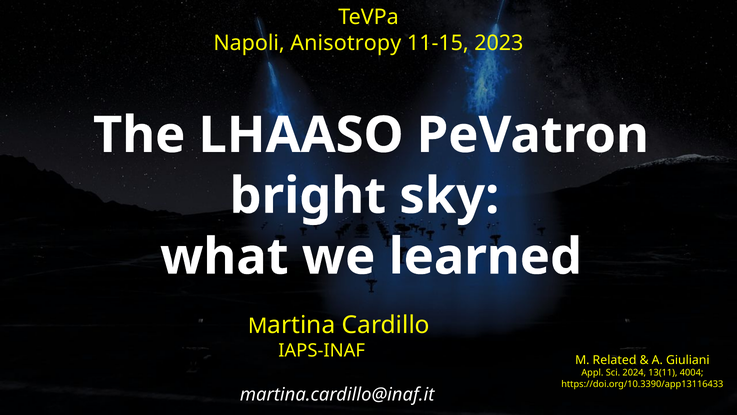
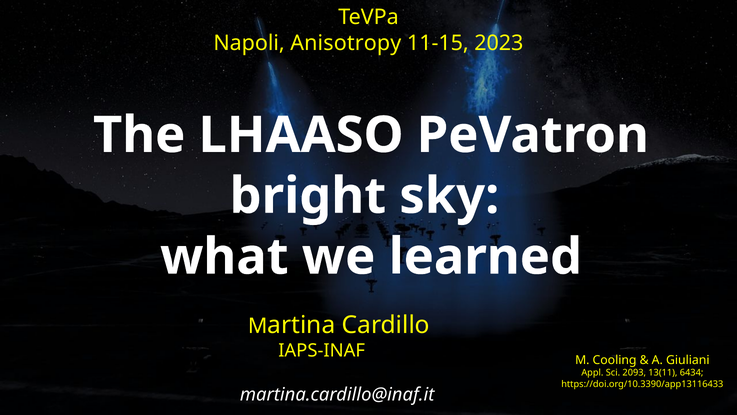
Related: Related -> Cooling (615, 360)
2024: 2024 -> 2093 (634, 373)
4004: 4004 -> 6434 (692, 373)
